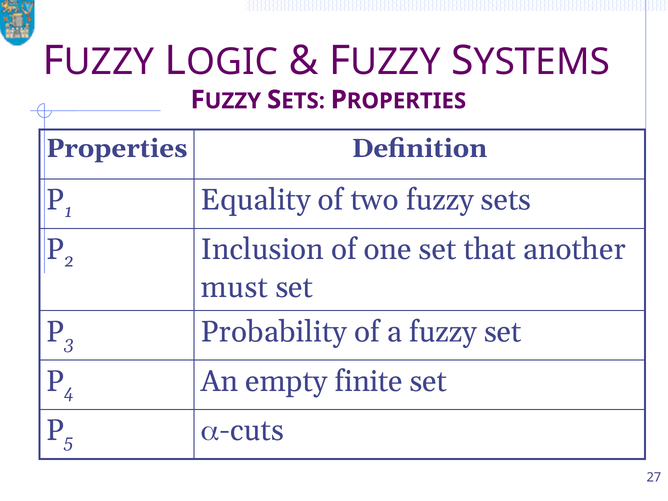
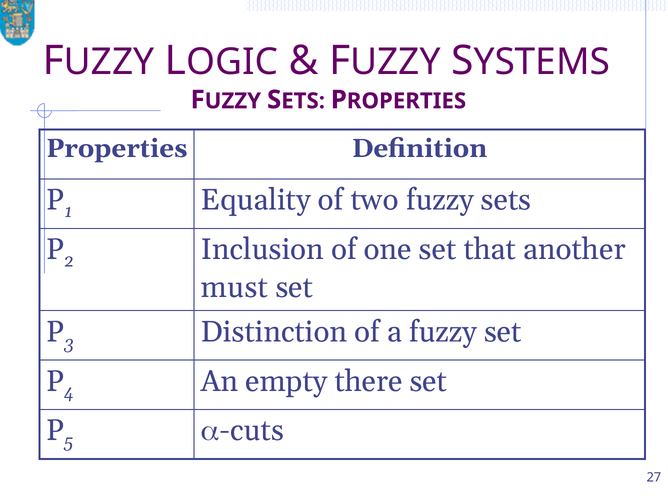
Probability: Probability -> Distinction (274, 332)
finite: finite -> there (369, 381)
